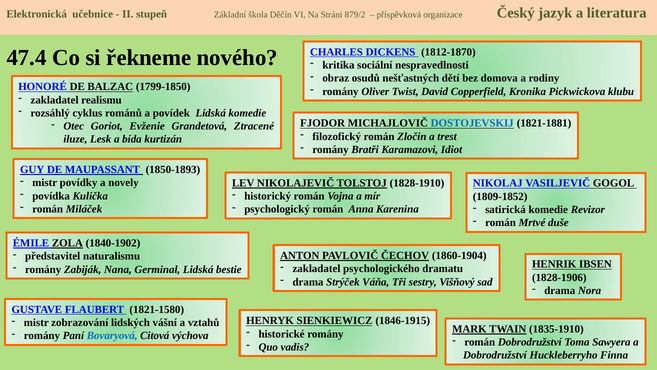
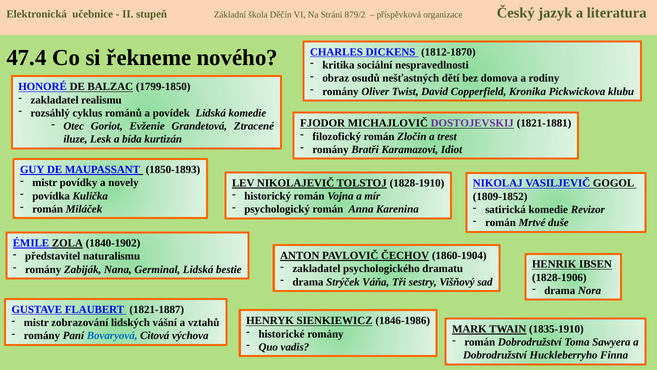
DOSTOJEVSKIJ colour: blue -> purple (472, 123)
1821-1580: 1821-1580 -> 1821-1887 (157, 309)
1846-1915: 1846-1915 -> 1846-1986 (403, 320)
